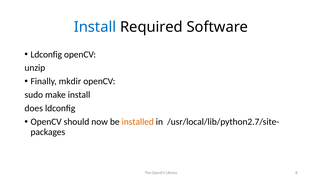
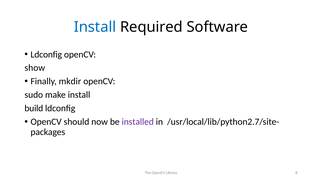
unzip: unzip -> show (35, 68)
does: does -> build (34, 108)
installed colour: orange -> purple (138, 122)
